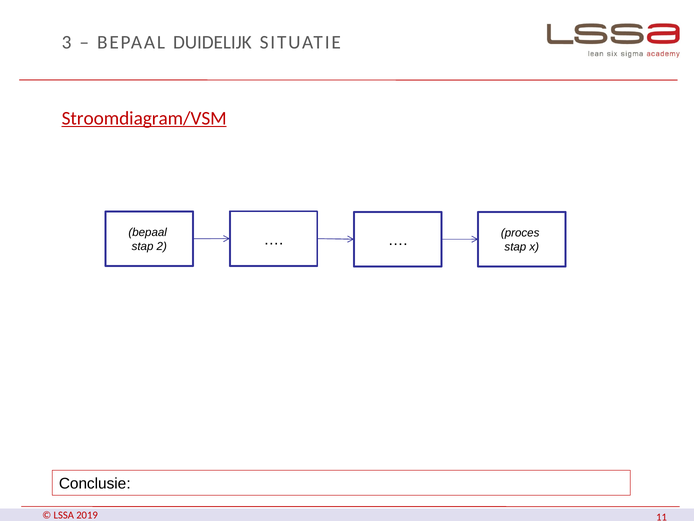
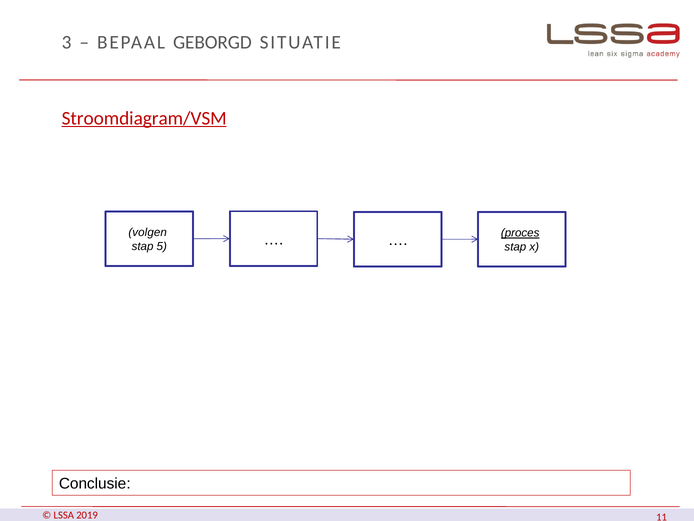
DUIDELIJK: DUIDELIJK -> GEBORGD (212, 42)
bepaal: bepaal -> volgen (148, 232)
2: 2 -> 5 (162, 246)
proces underline: none -> present (520, 233)
